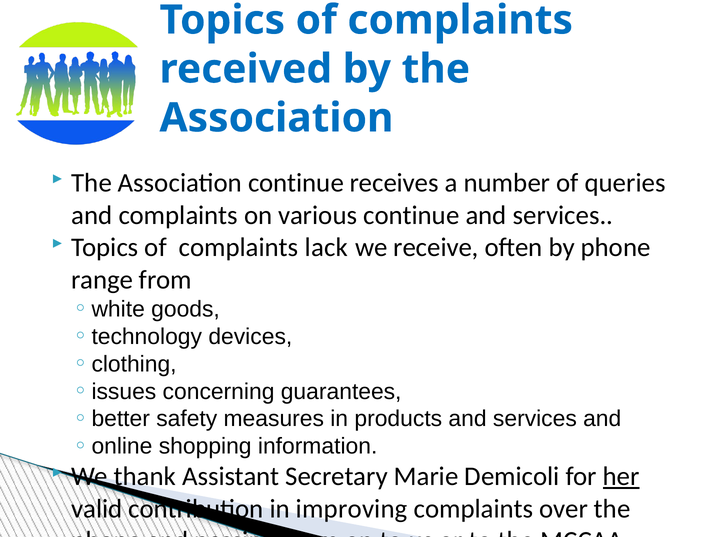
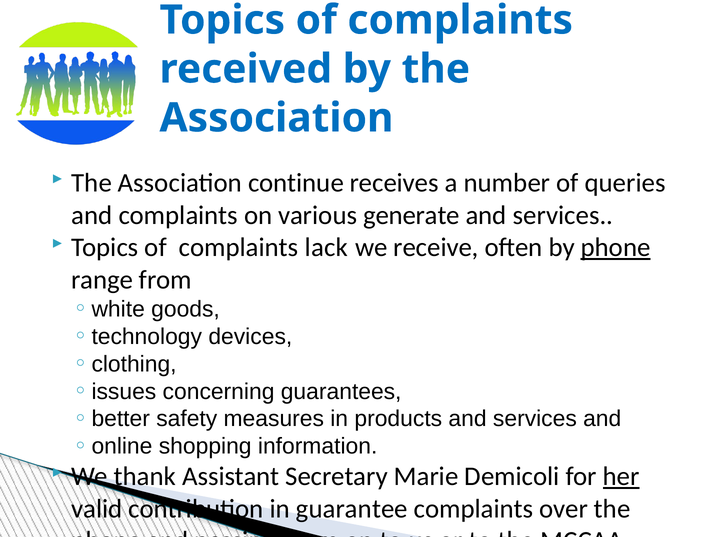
various continue: continue -> generate (411, 215)
phone underline: none -> present (616, 247)
improving: improving -> guarantee (352, 509)
